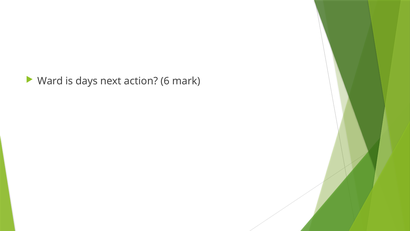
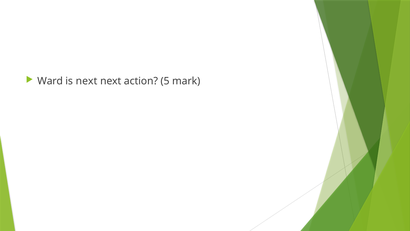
is days: days -> next (87, 81)
6: 6 -> 5 (165, 81)
